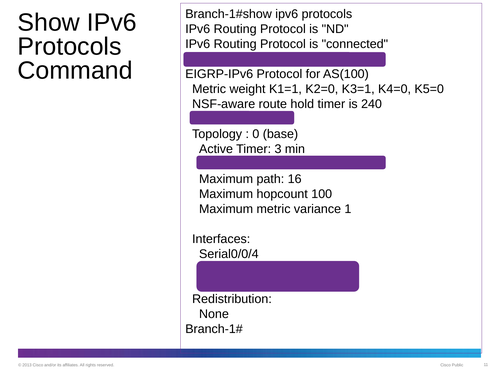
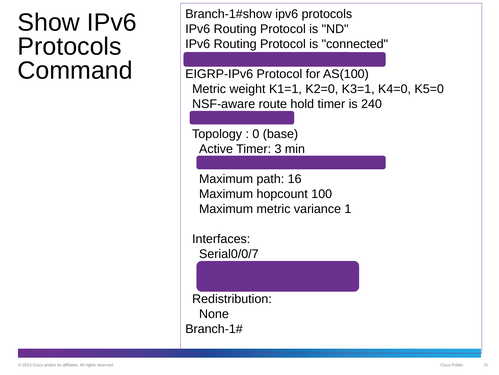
Serial0/0/4: Serial0/0/4 -> Serial0/0/7 (229, 253)
